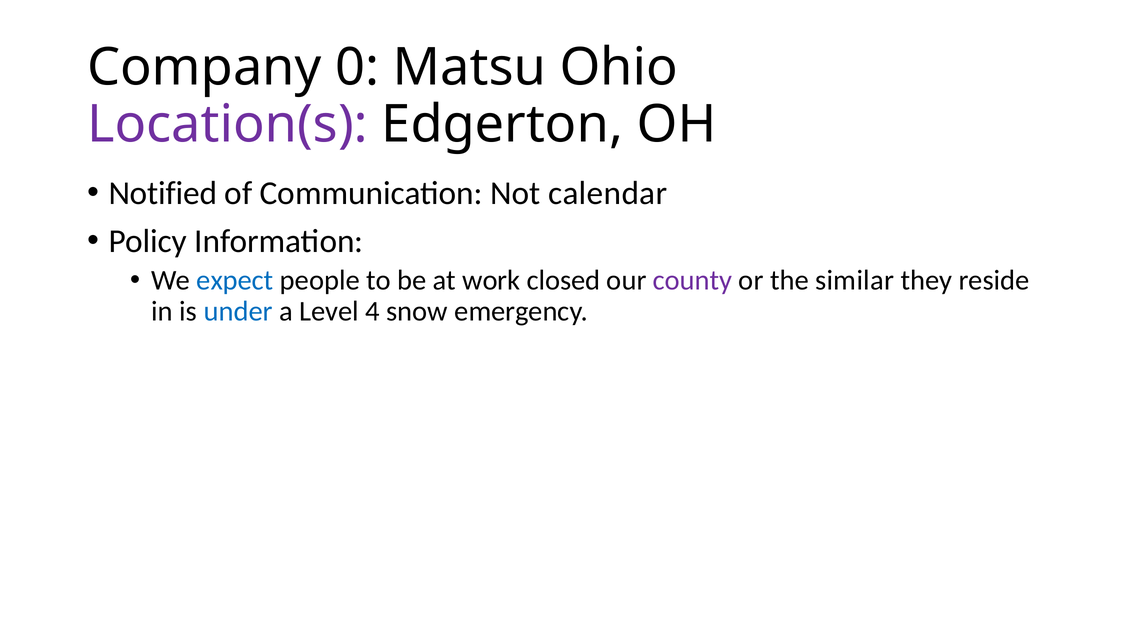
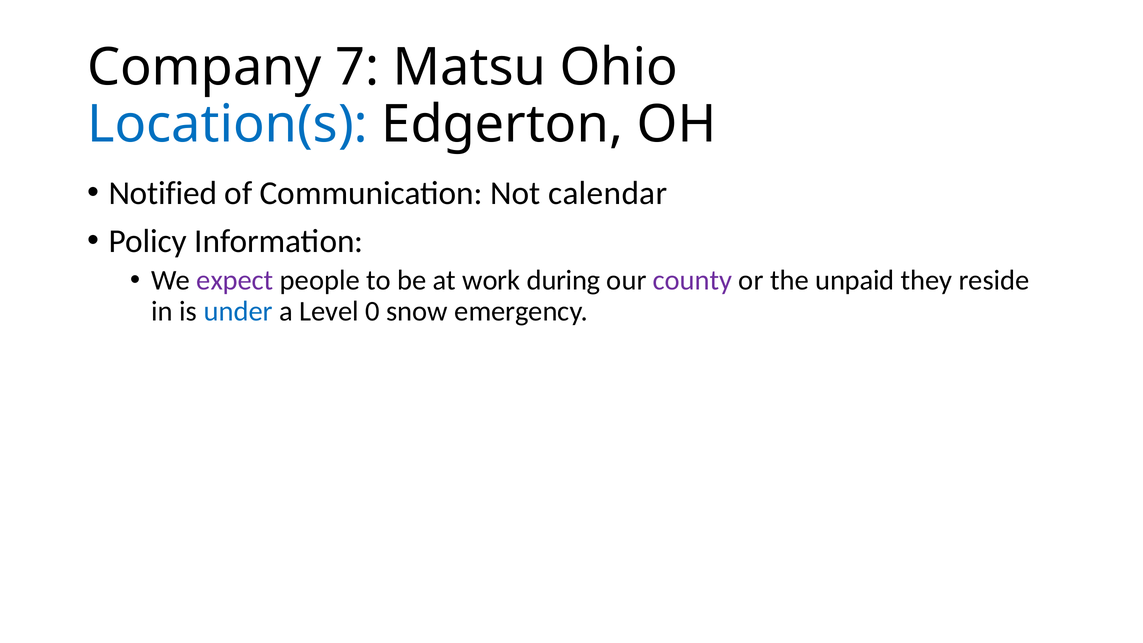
0: 0 -> 7 (357, 68)
Location(s colour: purple -> blue (227, 124)
expect colour: blue -> purple (235, 280)
closed: closed -> during (564, 280)
similar: similar -> unpaid (855, 280)
4: 4 -> 0 (372, 311)
